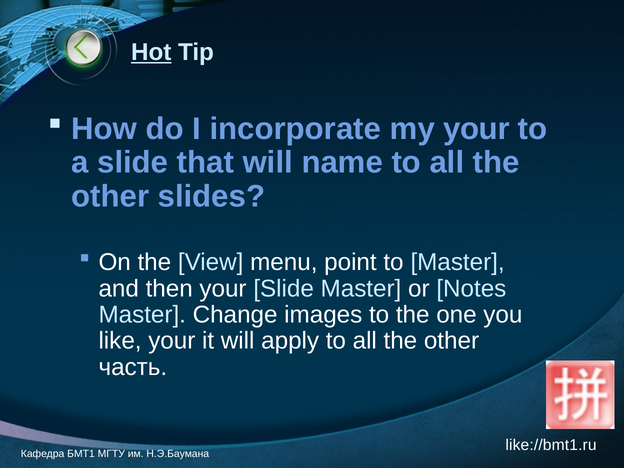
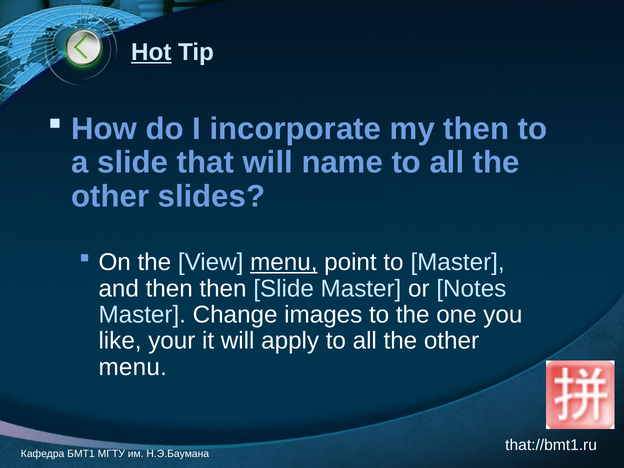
my your: your -> then (476, 129)
menu underline: none -> present (284, 262)
then your: your -> then (223, 289)
часть: часть -> menu (133, 367)
like://bmt1.ru: like://bmt1.ru -> that://bmt1.ru (551, 445)
